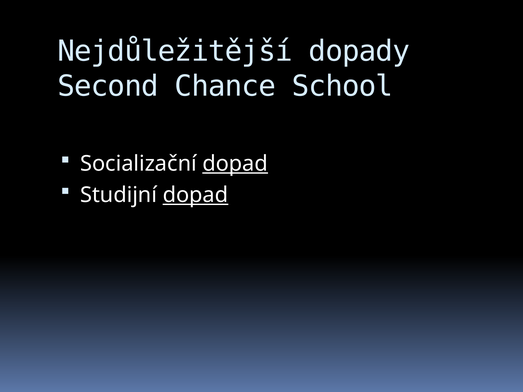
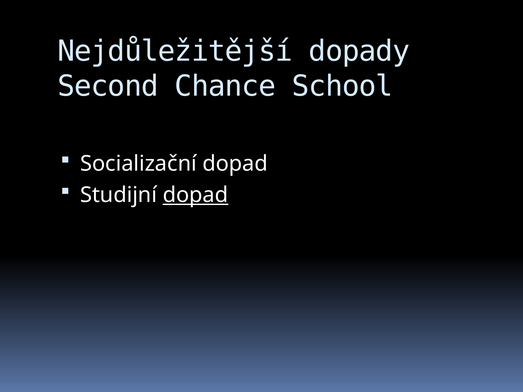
dopad underline: present -> none (235, 164)
